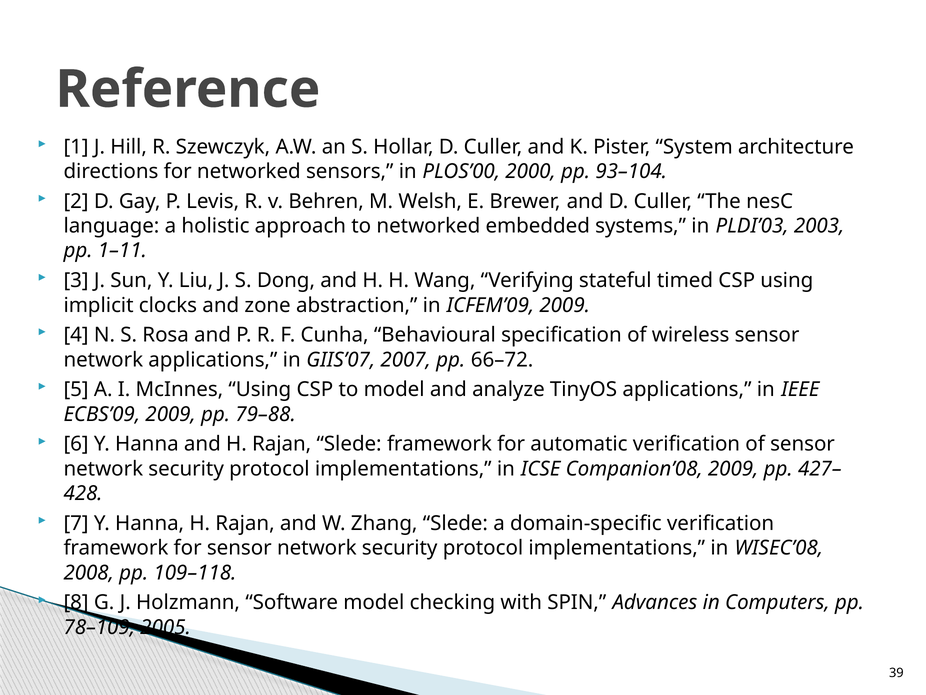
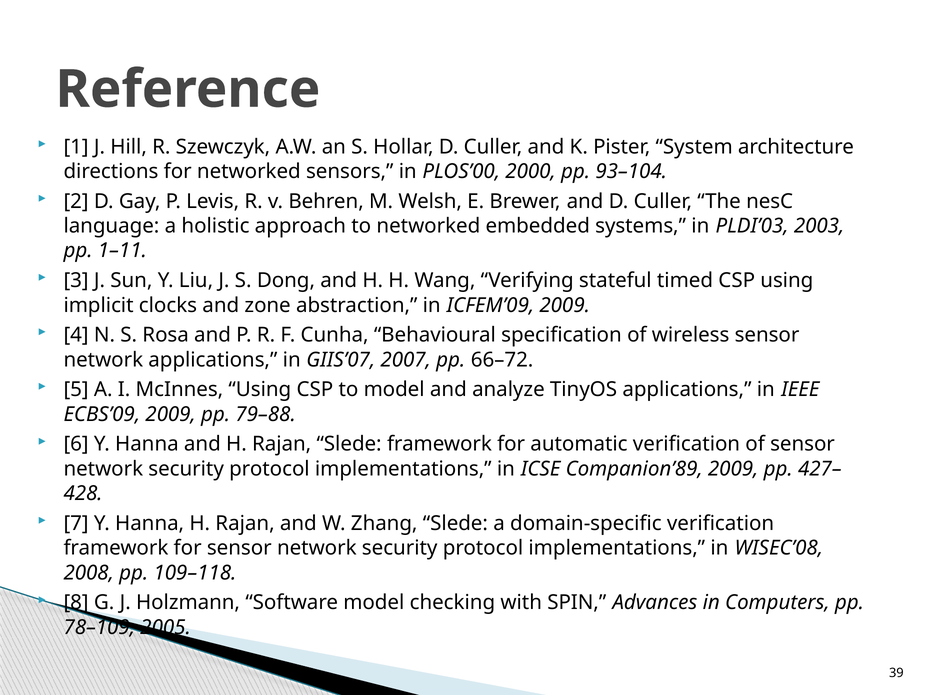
Companion’08: Companion’08 -> Companion’89 (634, 469)
